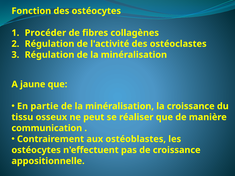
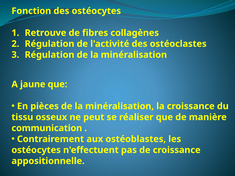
Procéder: Procéder -> Retrouve (45, 33)
partie: partie -> pièces (45, 106)
